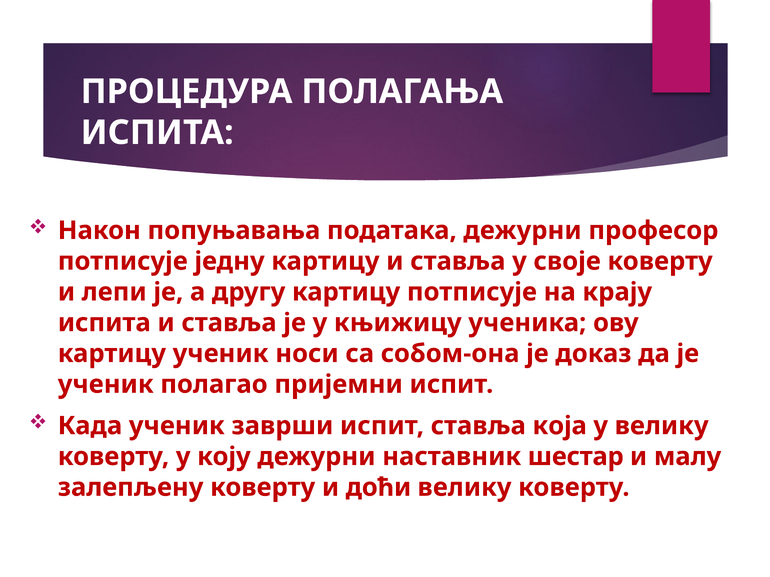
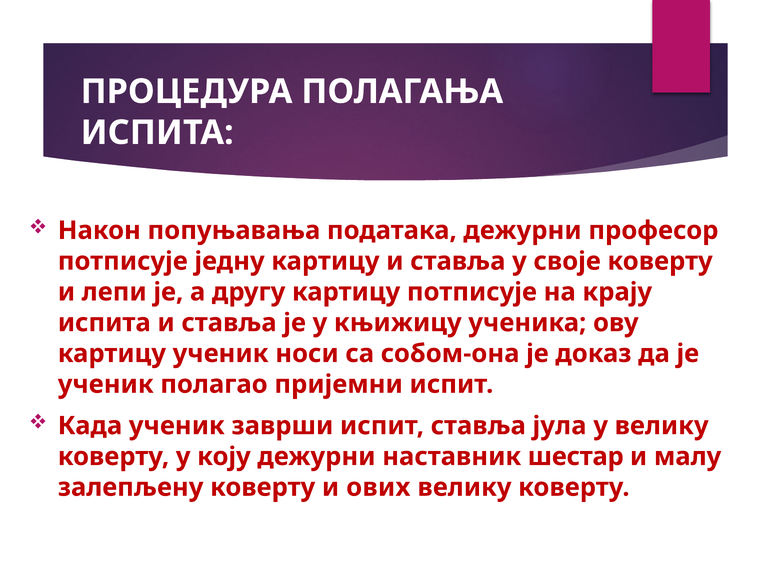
која: која -> јула (560, 426)
доћи: доћи -> ових (378, 488)
